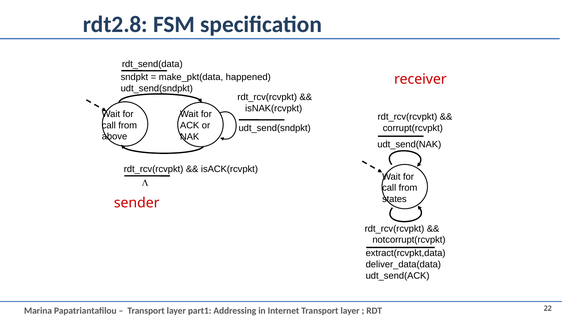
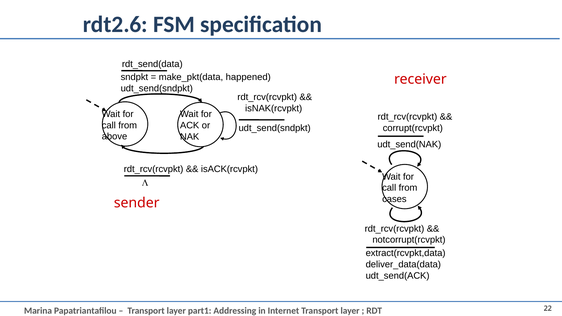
rdt2.8: rdt2.8 -> rdt2.6 (115, 25)
states: states -> cases (394, 199)
